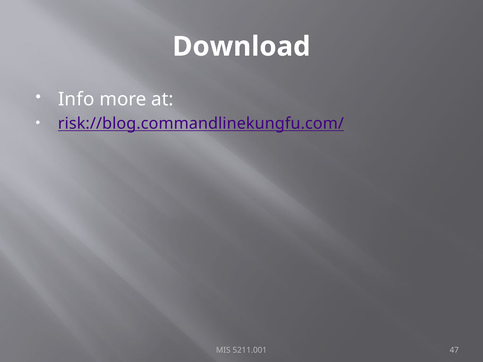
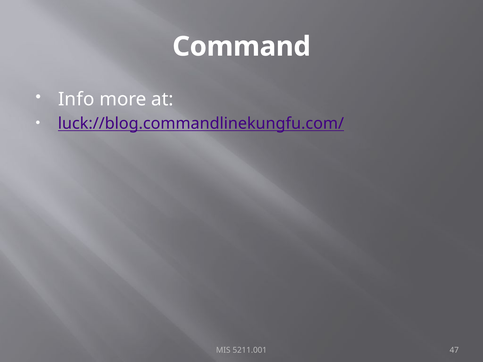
Download: Download -> Command (242, 47)
risk://blog.commandlinekungfu.com/: risk://blog.commandlinekungfu.com/ -> luck://blog.commandlinekungfu.com/ (201, 123)
